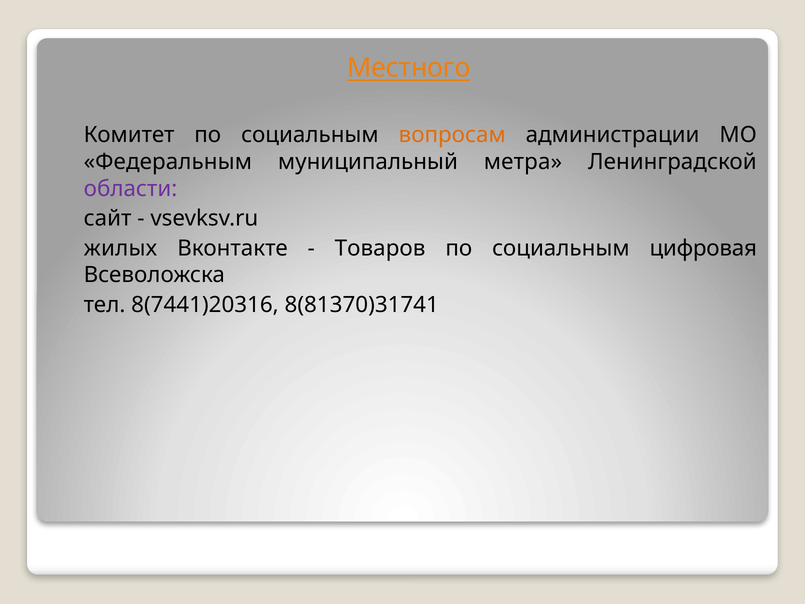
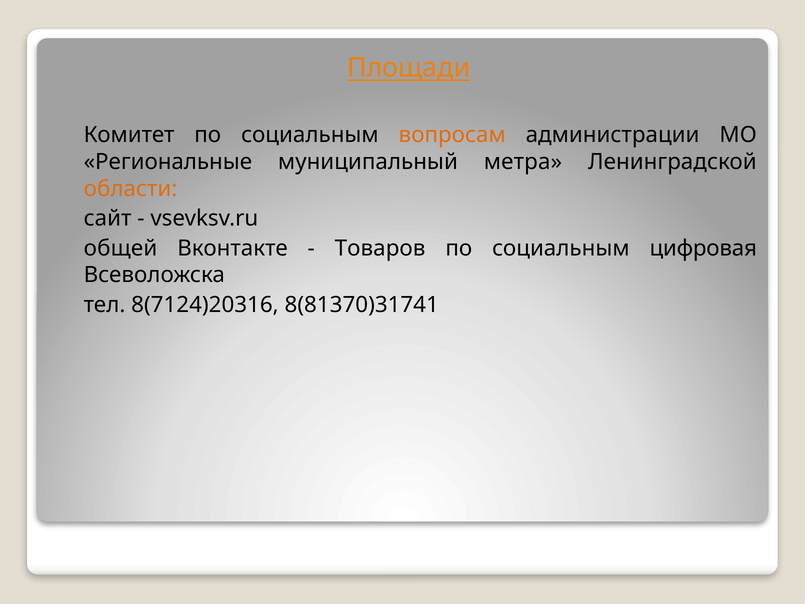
Местного: Местного -> Площади (409, 68)
Федеральным: Федеральным -> Региональные (168, 162)
области colour: purple -> orange (131, 189)
жилых: жилых -> общей (121, 248)
8(7441)20316: 8(7441)20316 -> 8(7124)20316 (205, 305)
